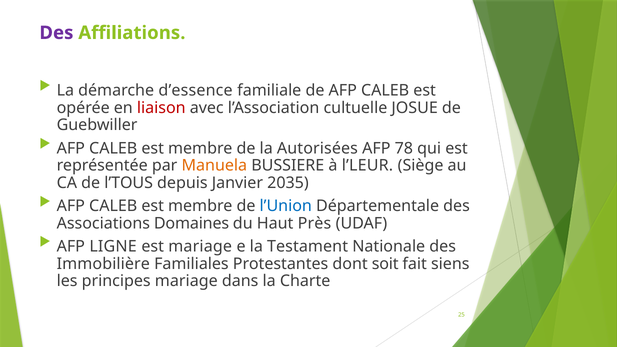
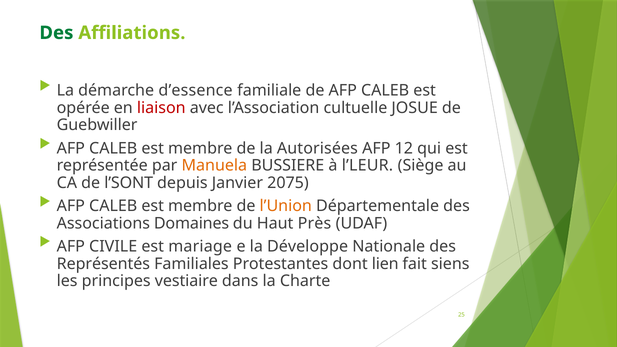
Des colour: purple -> green (56, 33)
78: 78 -> 12 (404, 148)
l’TOUS: l’TOUS -> l’SONT (129, 183)
2035: 2035 -> 2075 (288, 183)
l’Union colour: blue -> orange (286, 206)
LIGNE: LIGNE -> CIVILE (113, 247)
Testament: Testament -> Développe (308, 247)
Immobilière: Immobilière -> Représentés (103, 264)
soit: soit -> lien (385, 264)
principes mariage: mariage -> vestiaire (186, 281)
